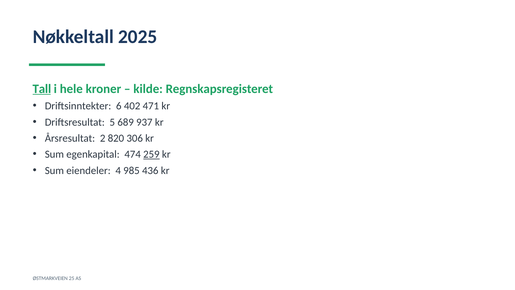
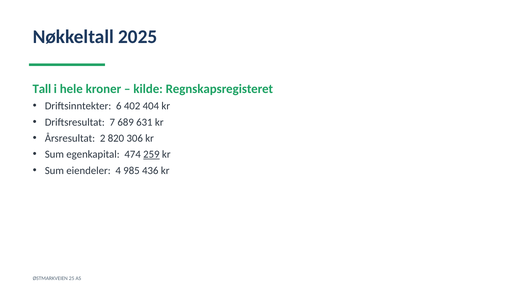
Tall underline: present -> none (42, 89)
471: 471 -> 404 (151, 106)
5: 5 -> 7 (112, 122)
937: 937 -> 631 (144, 122)
